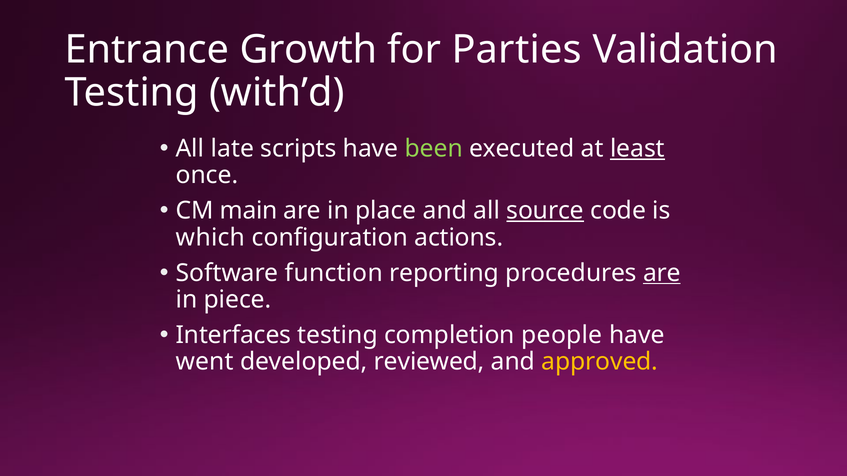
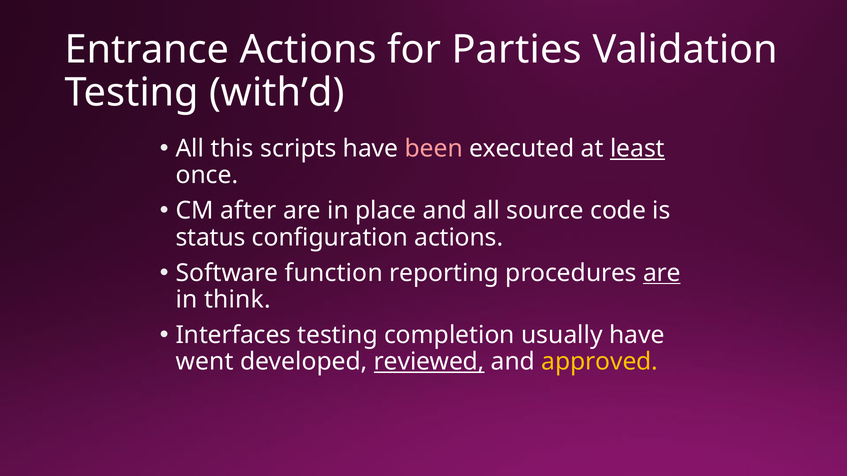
Entrance Growth: Growth -> Actions (308, 50)
late: late -> this (232, 149)
been colour: light green -> pink (434, 149)
main: main -> after (248, 211)
source underline: present -> none (545, 211)
which: which -> status (211, 238)
piece: piece -> think (237, 300)
people: people -> usually (562, 335)
reviewed underline: none -> present (429, 362)
